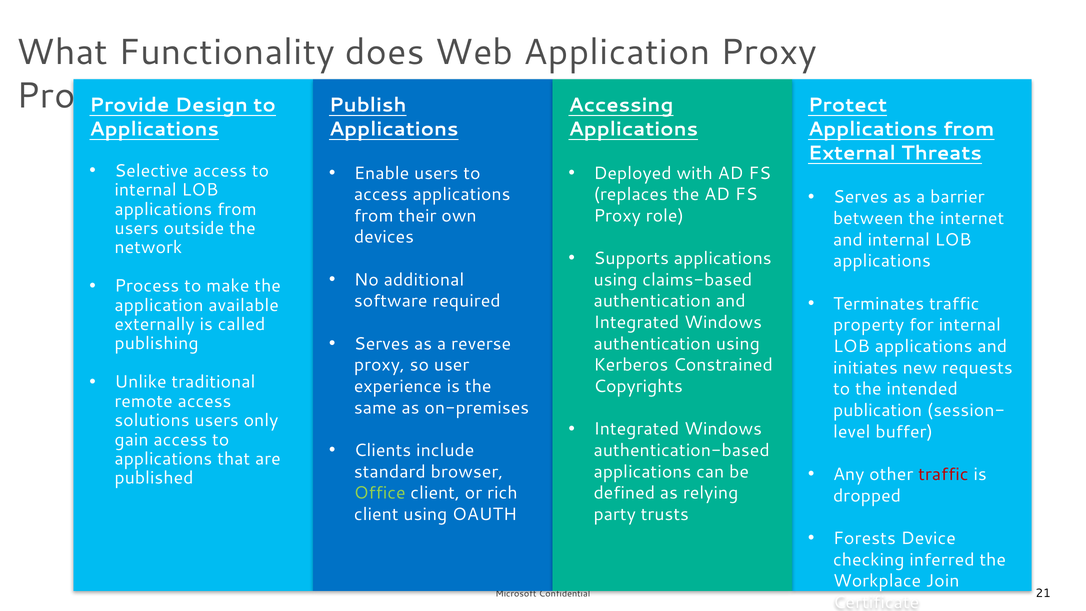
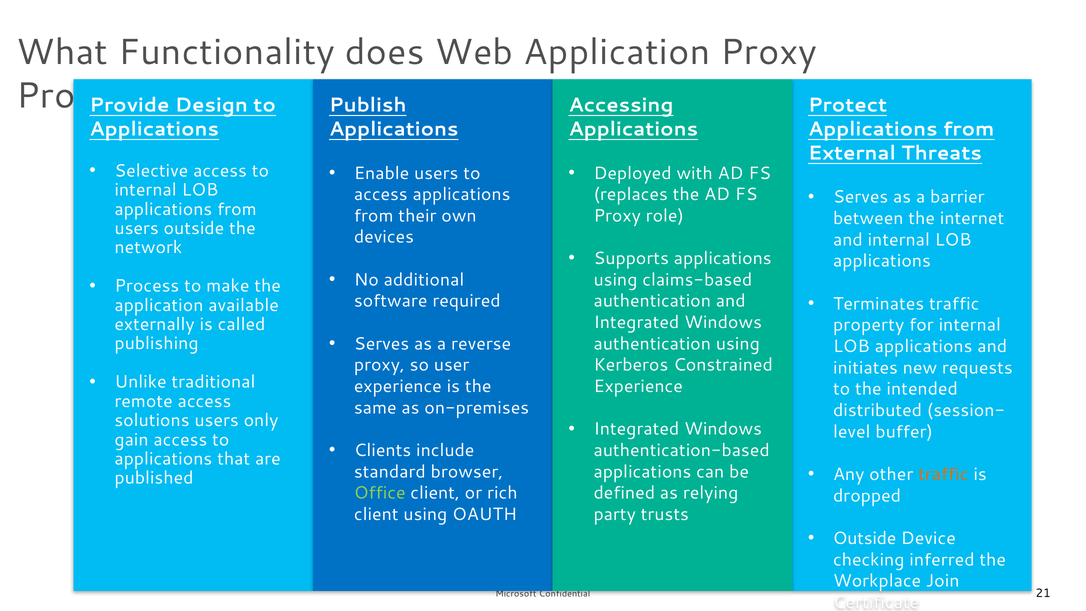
Copyrights: Copyrights -> Experience (638, 386)
publication: publication -> distributed (878, 410)
traffic colour: red -> orange (943, 474)
Forests: Forests -> Outside (865, 538)
